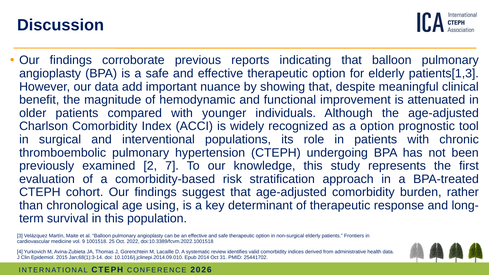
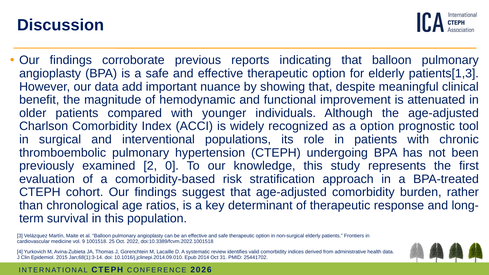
7: 7 -> 0 (172, 166)
using: using -> ratios (163, 205)
